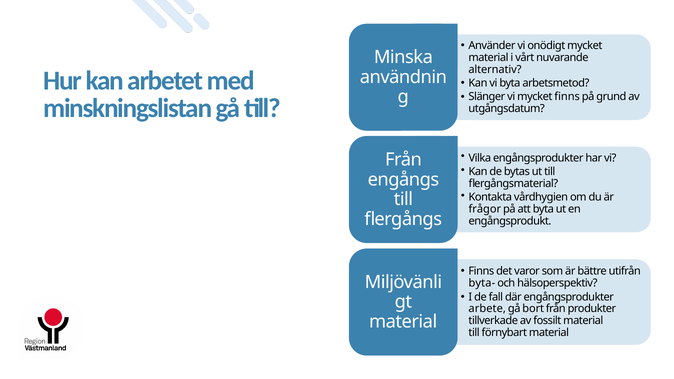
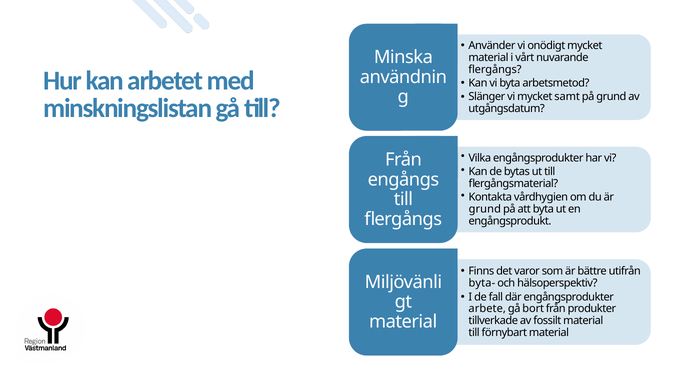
alternativ: alternativ -> flergångs (495, 69)
mycket finns: finns -> samt (567, 97)
frågor: frågor -> grund (485, 209)
